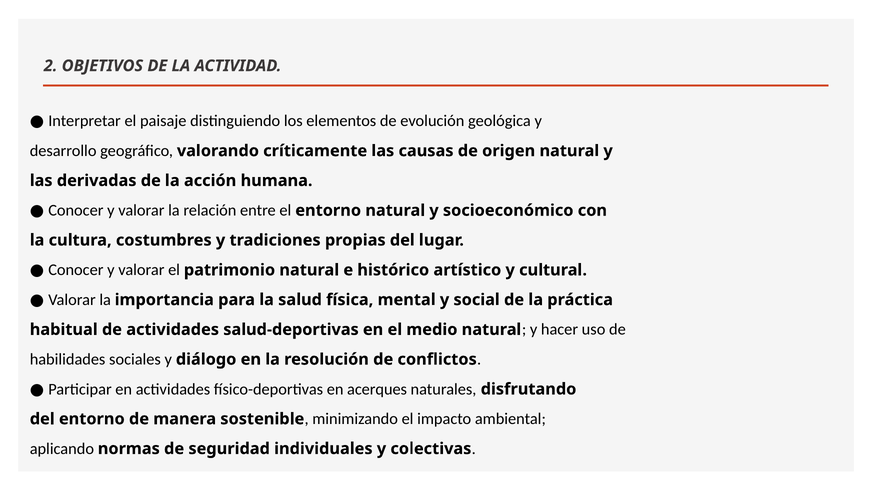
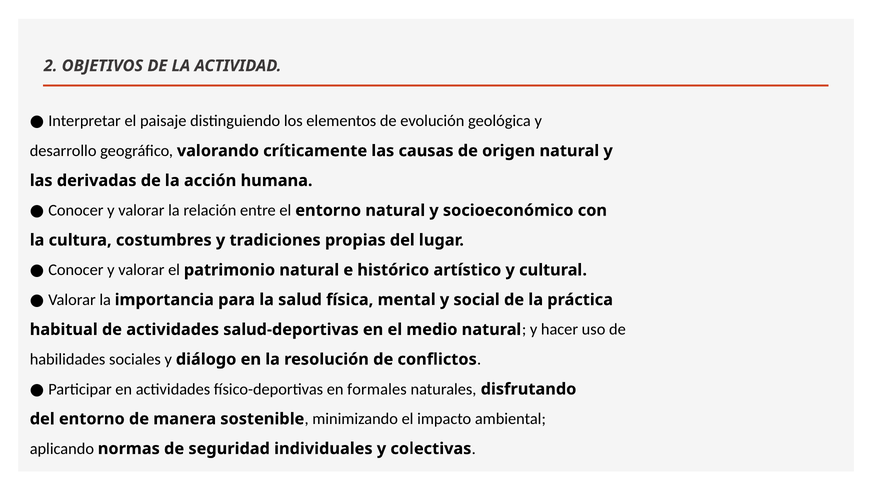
acerques: acerques -> formales (377, 390)
